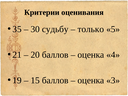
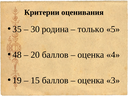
судьбу: судьбу -> родина (55, 29)
21: 21 -> 48 (17, 55)
